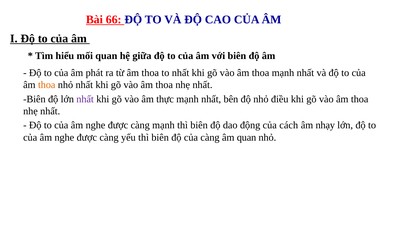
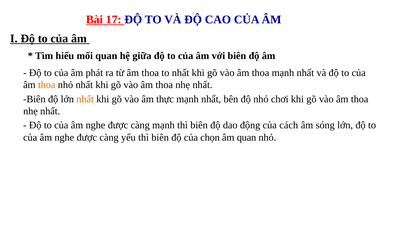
66: 66 -> 17 (114, 20)
nhất colour: purple -> orange (85, 99)
điều: điều -> chơi (280, 99)
nhạy: nhạy -> sóng (325, 125)
của càng: càng -> chọn (210, 138)
